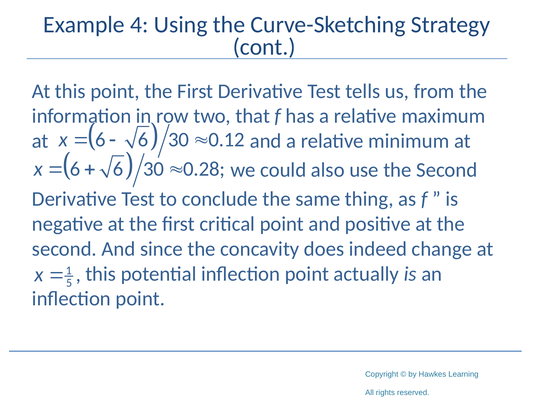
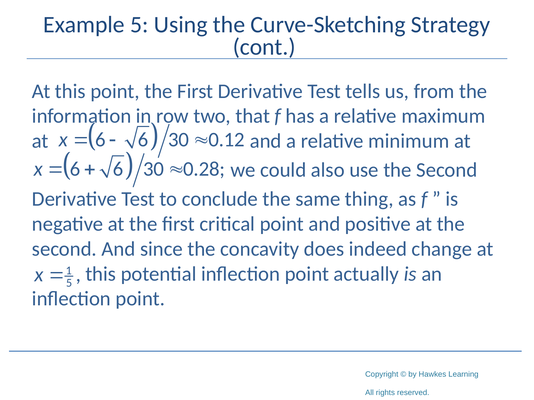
Example 4: 4 -> 5 (139, 25)
